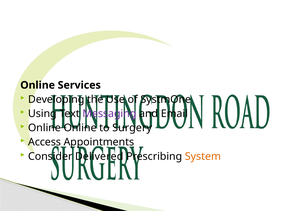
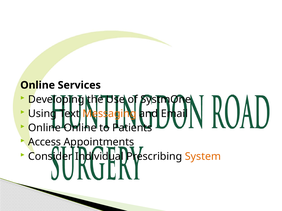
Messaging colour: purple -> orange (109, 114)
Surgery: Surgery -> Patients (132, 128)
Delivered: Delivered -> Individual (99, 157)
